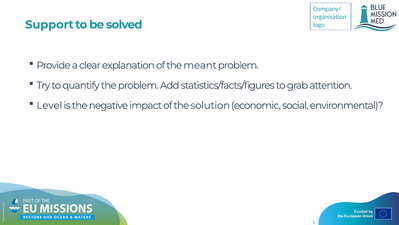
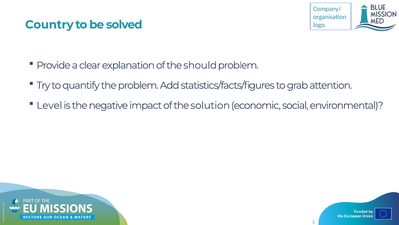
Support: Support -> Country (49, 25)
meant: meant -> should (200, 65)
